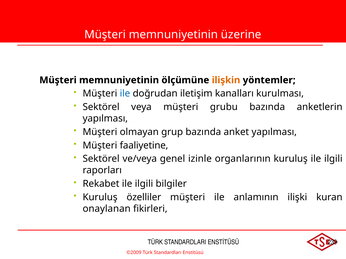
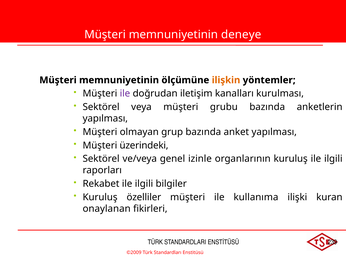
üzerine: üzerine -> deneye (241, 35)
ile colour: blue -> purple (125, 94)
faaliyetine: faaliyetine -> üzerindeki (144, 146)
anlamının: anlamının -> kullanıma (256, 198)
